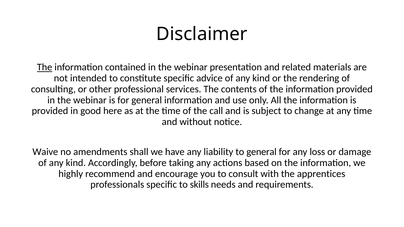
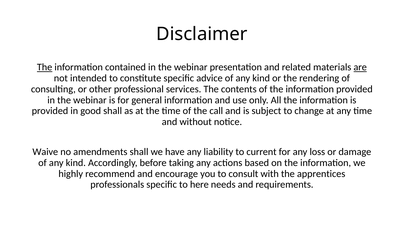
are underline: none -> present (360, 67)
good here: here -> shall (113, 111)
to general: general -> current (261, 152)
skills: skills -> here (199, 185)
